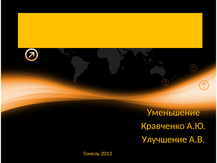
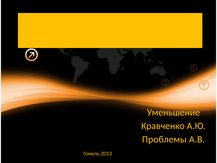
Улучшение: Улучшение -> Проблемы (164, 139)
